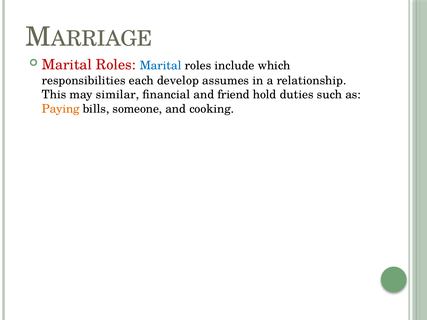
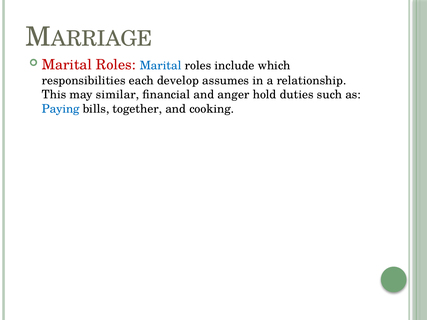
friend: friend -> anger (233, 95)
Paying colour: orange -> blue (61, 109)
someone: someone -> together (137, 109)
